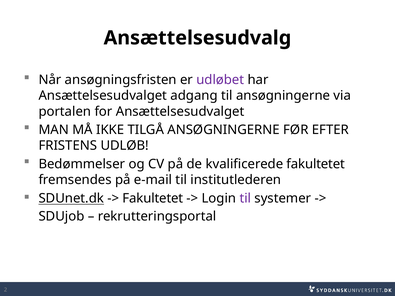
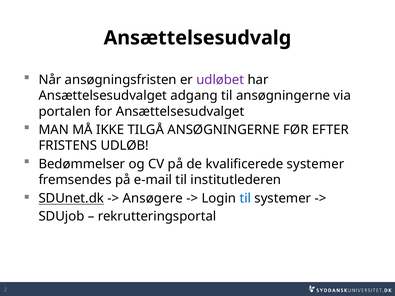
kvalificerede fakultetet: fakultetet -> systemer (316, 164)
Fakultetet: Fakultetet -> Ansøgere (153, 198)
til colour: purple -> blue (245, 198)
